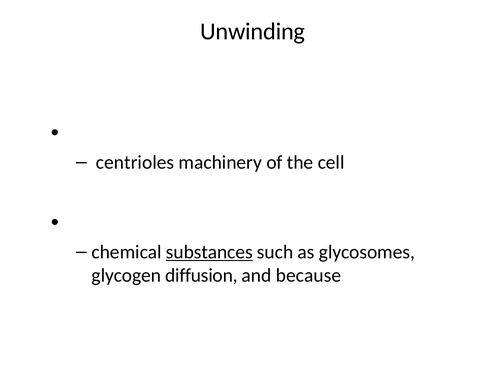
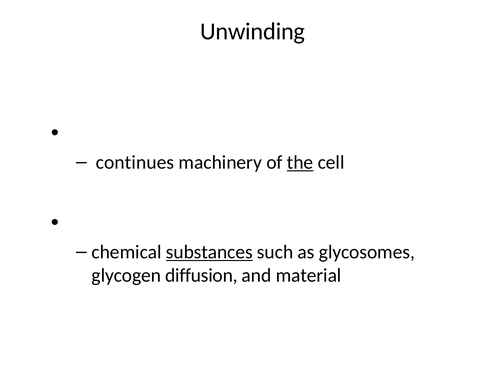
centrioles: centrioles -> continues (135, 162)
the underline: none -> present (300, 162)
because: because -> material (309, 275)
